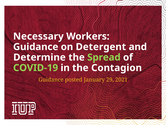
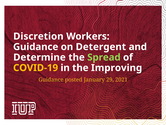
Necessary: Necessary -> Discretion (38, 36)
COVID-19 colour: light green -> yellow (36, 68)
Contagion: Contagion -> Improving (117, 68)
